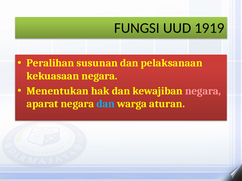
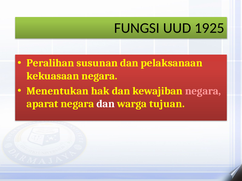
1919: 1919 -> 1925 (209, 28)
dan colour: light blue -> white (106, 104)
aturan: aturan -> tujuan (167, 104)
